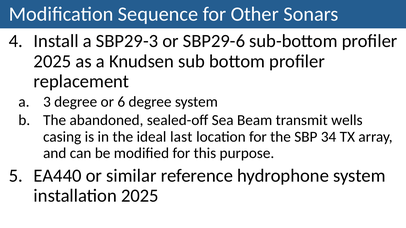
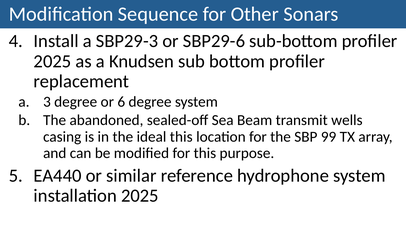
ideal last: last -> this (181, 137)
34: 34 -> 99 (329, 137)
